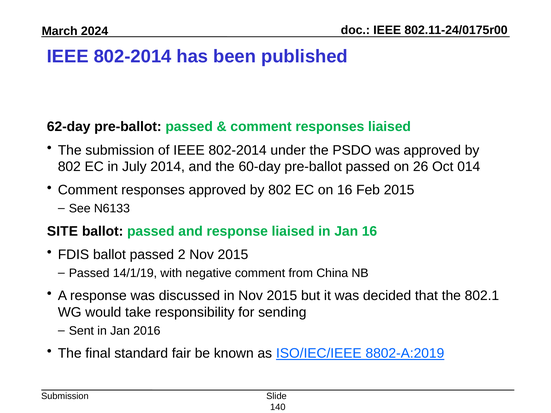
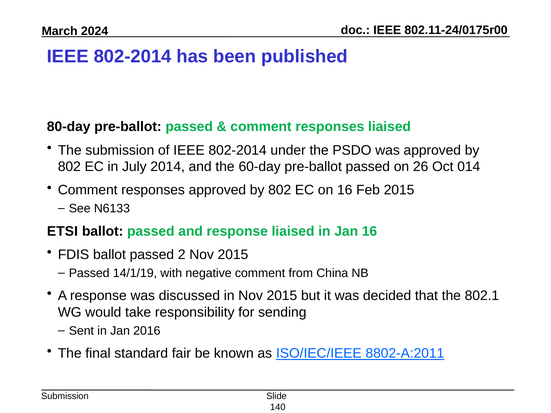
62-day: 62-day -> 80-day (69, 127)
SITE: SITE -> ETSI (62, 231)
8802-A:2019: 8802-A:2019 -> 8802-A:2011 (405, 354)
